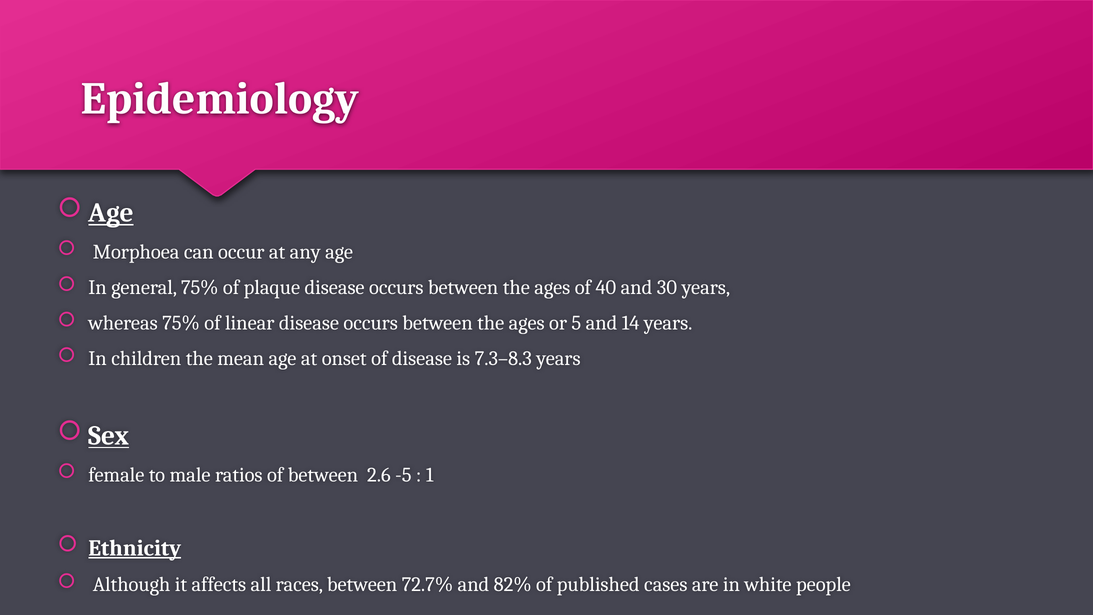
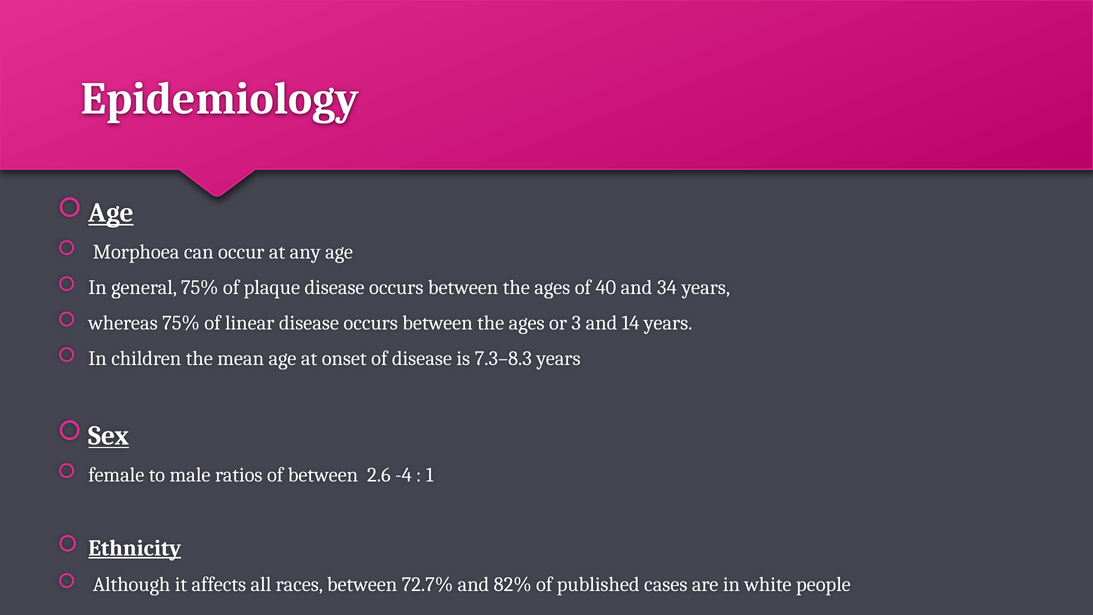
30: 30 -> 34 (667, 288)
5: 5 -> 3 (576, 323)
-5: -5 -> -4 (403, 475)
